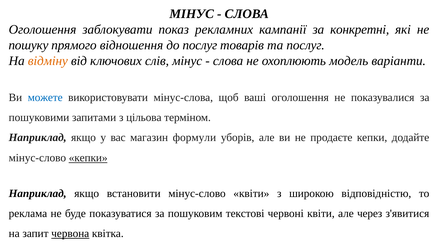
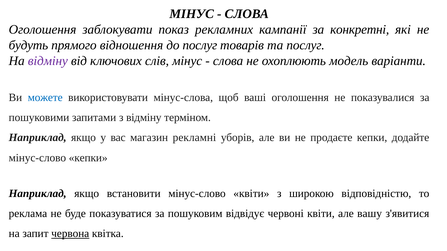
пошуку: пошуку -> будуть (28, 45)
відміну colour: orange -> purple (48, 61)
з цільова: цільова -> відміну (144, 118)
формули: формули -> рекламні (194, 138)
кепки underline: present -> none (88, 158)
текстові: текстові -> відвідує (245, 214)
через: через -> вашу (370, 214)
